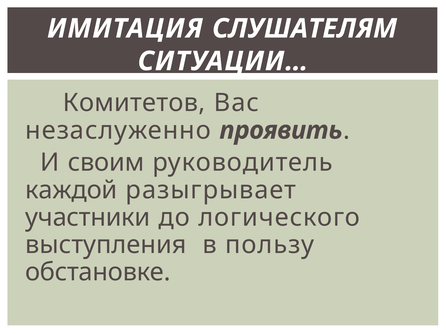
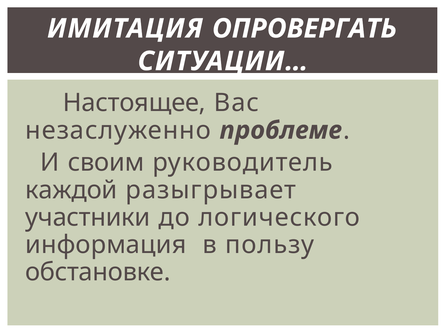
СЛУШАТЕЛЯМ: СЛУШАТЕЛЯМ -> ОПРОВЕРГАТЬ (304, 29)
Комитетов: Комитетов -> Настоящее (134, 103)
проявить: проявить -> проблеме (281, 131)
выступления: выступления -> информация (106, 245)
